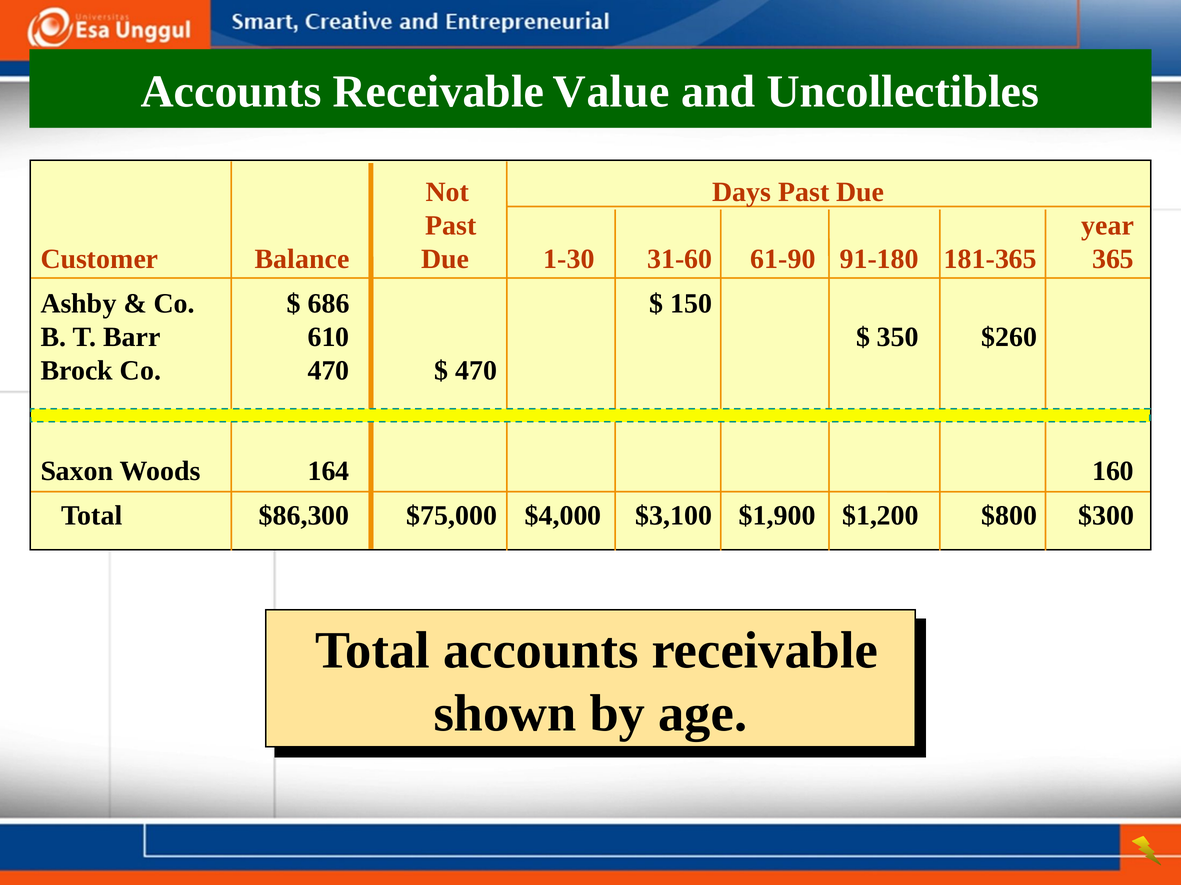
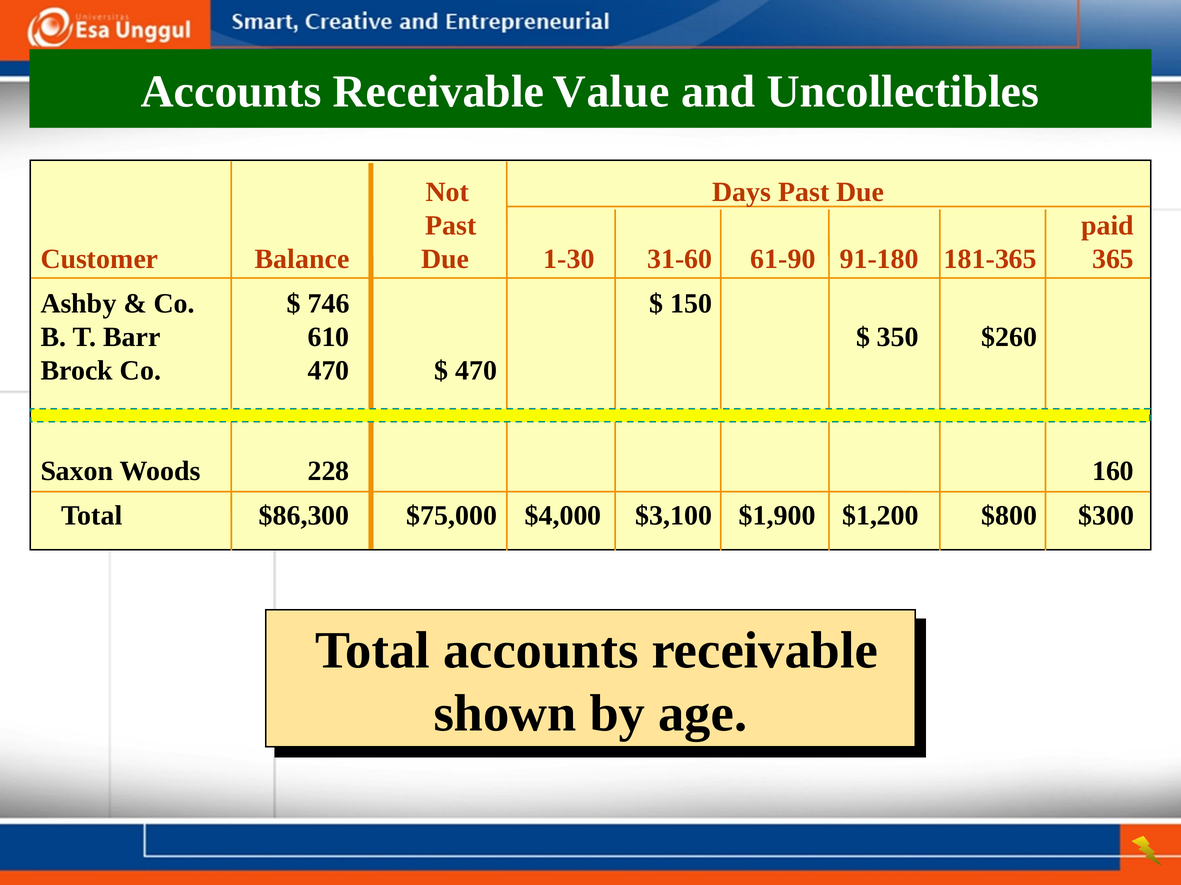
year: year -> paid (1108, 226)
686: 686 -> 746 (329, 304)
164: 164 -> 228 (329, 471)
